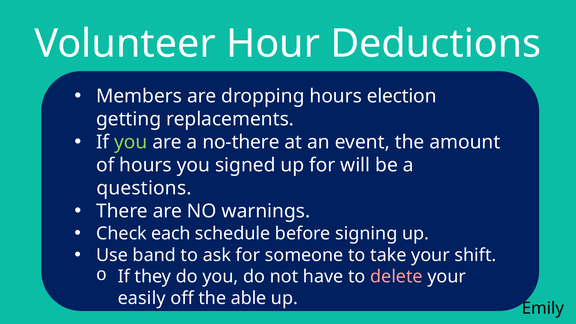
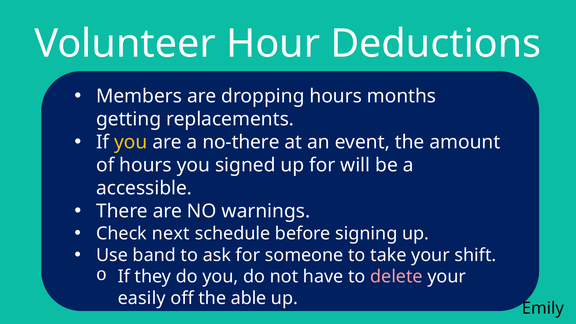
election: election -> months (402, 96)
you colour: light green -> yellow (131, 142)
questions: questions -> accessible (144, 188)
each: each -> next (171, 233)
